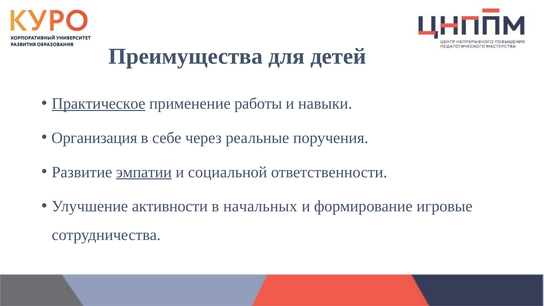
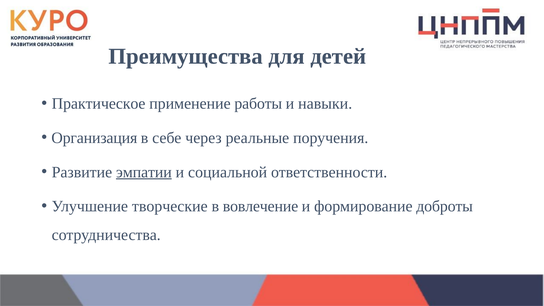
Практическое underline: present -> none (99, 104)
активности: активности -> творческие (170, 206)
начальных: начальных -> вовлечение (260, 206)
игровые: игровые -> доброты (445, 206)
